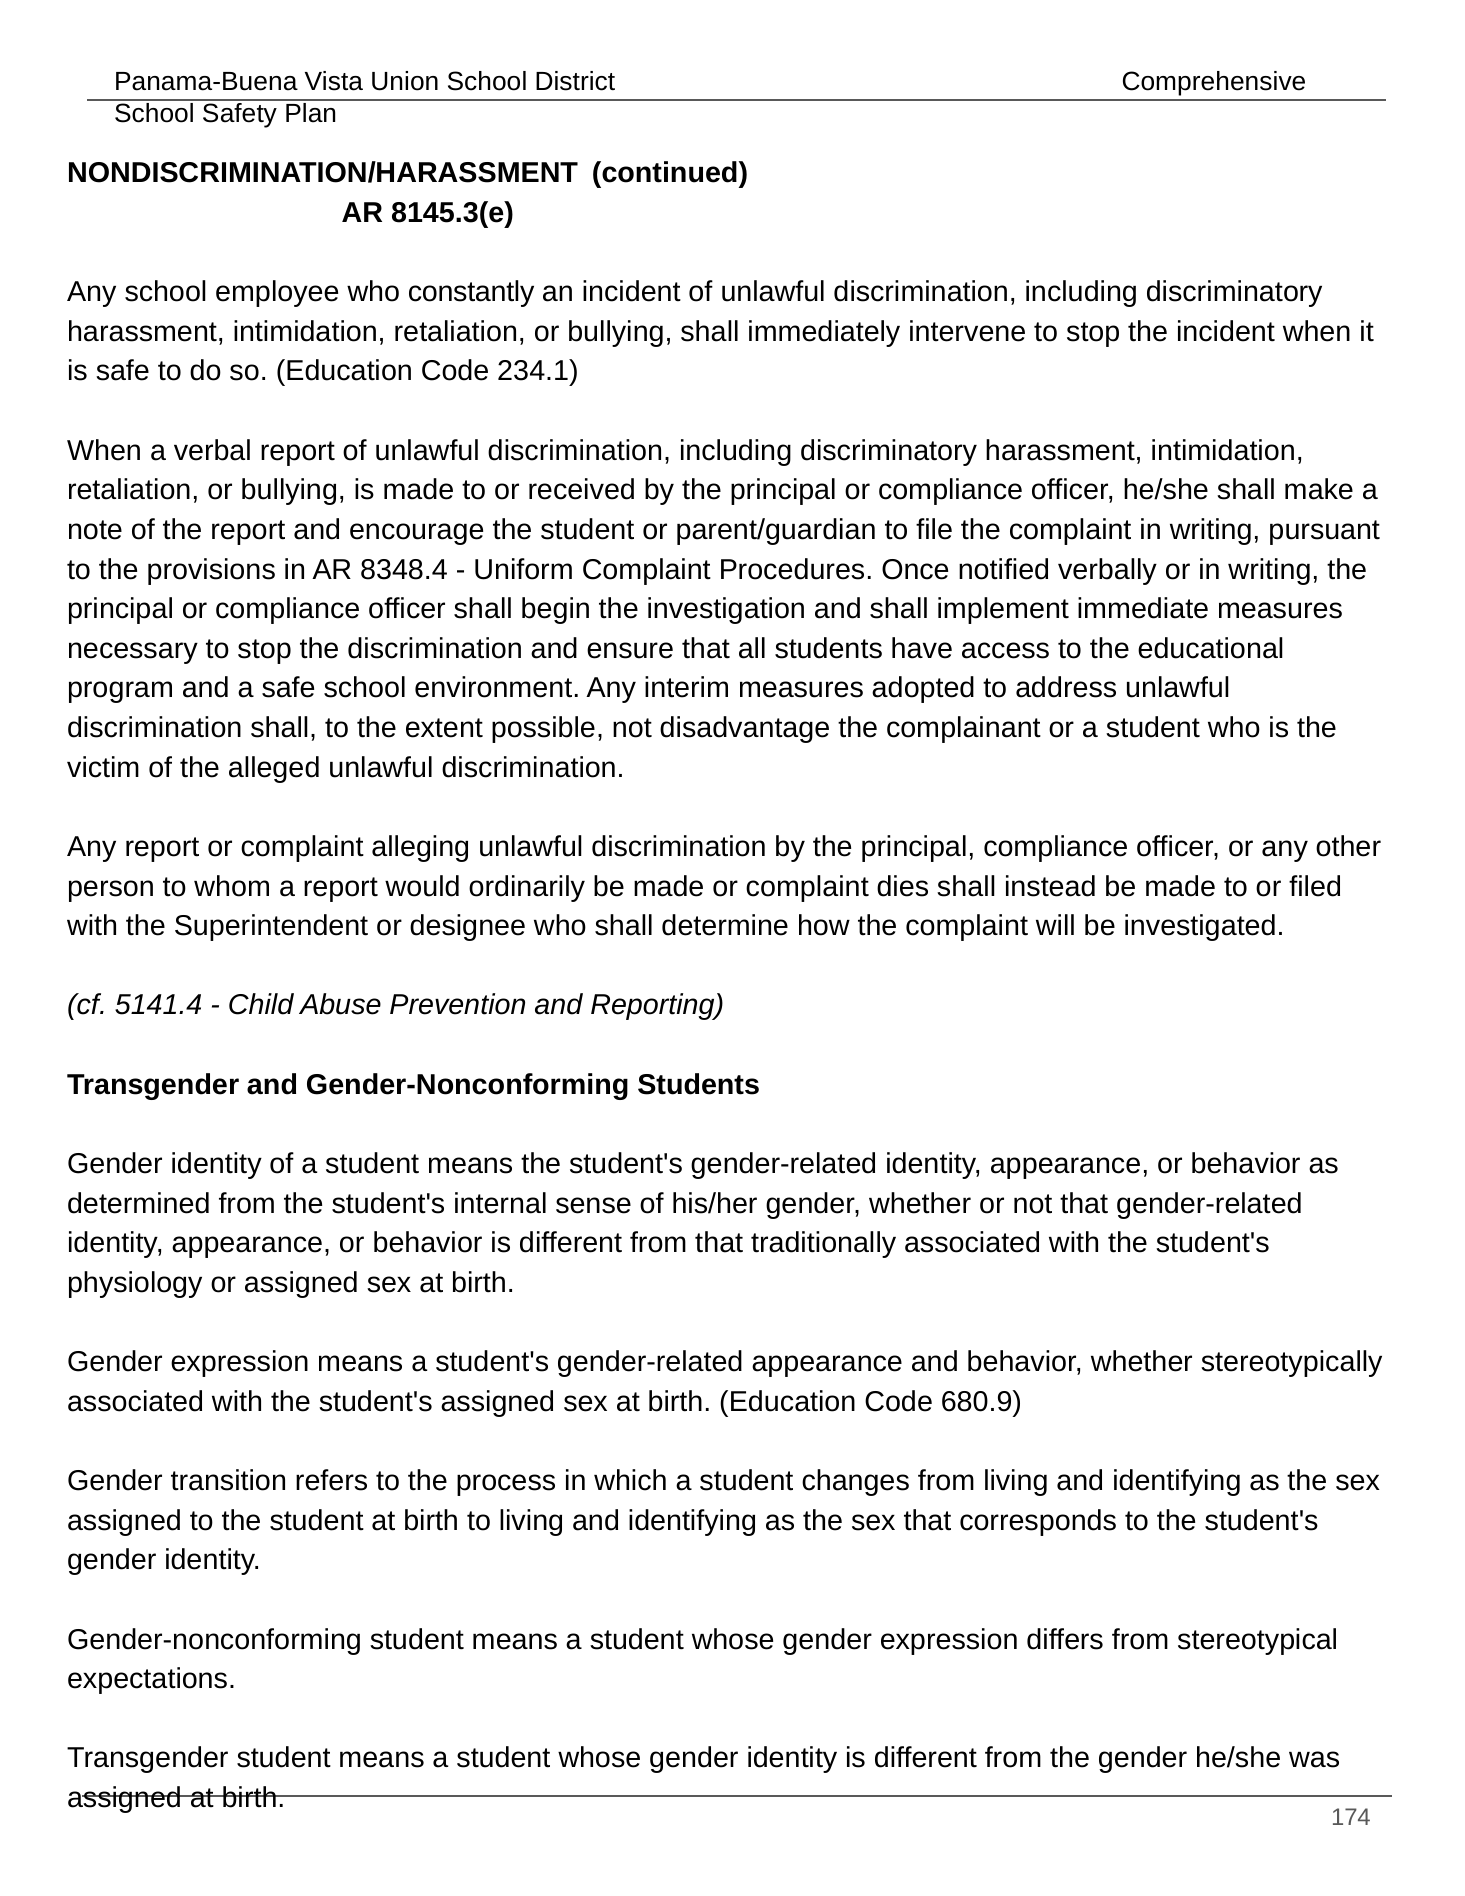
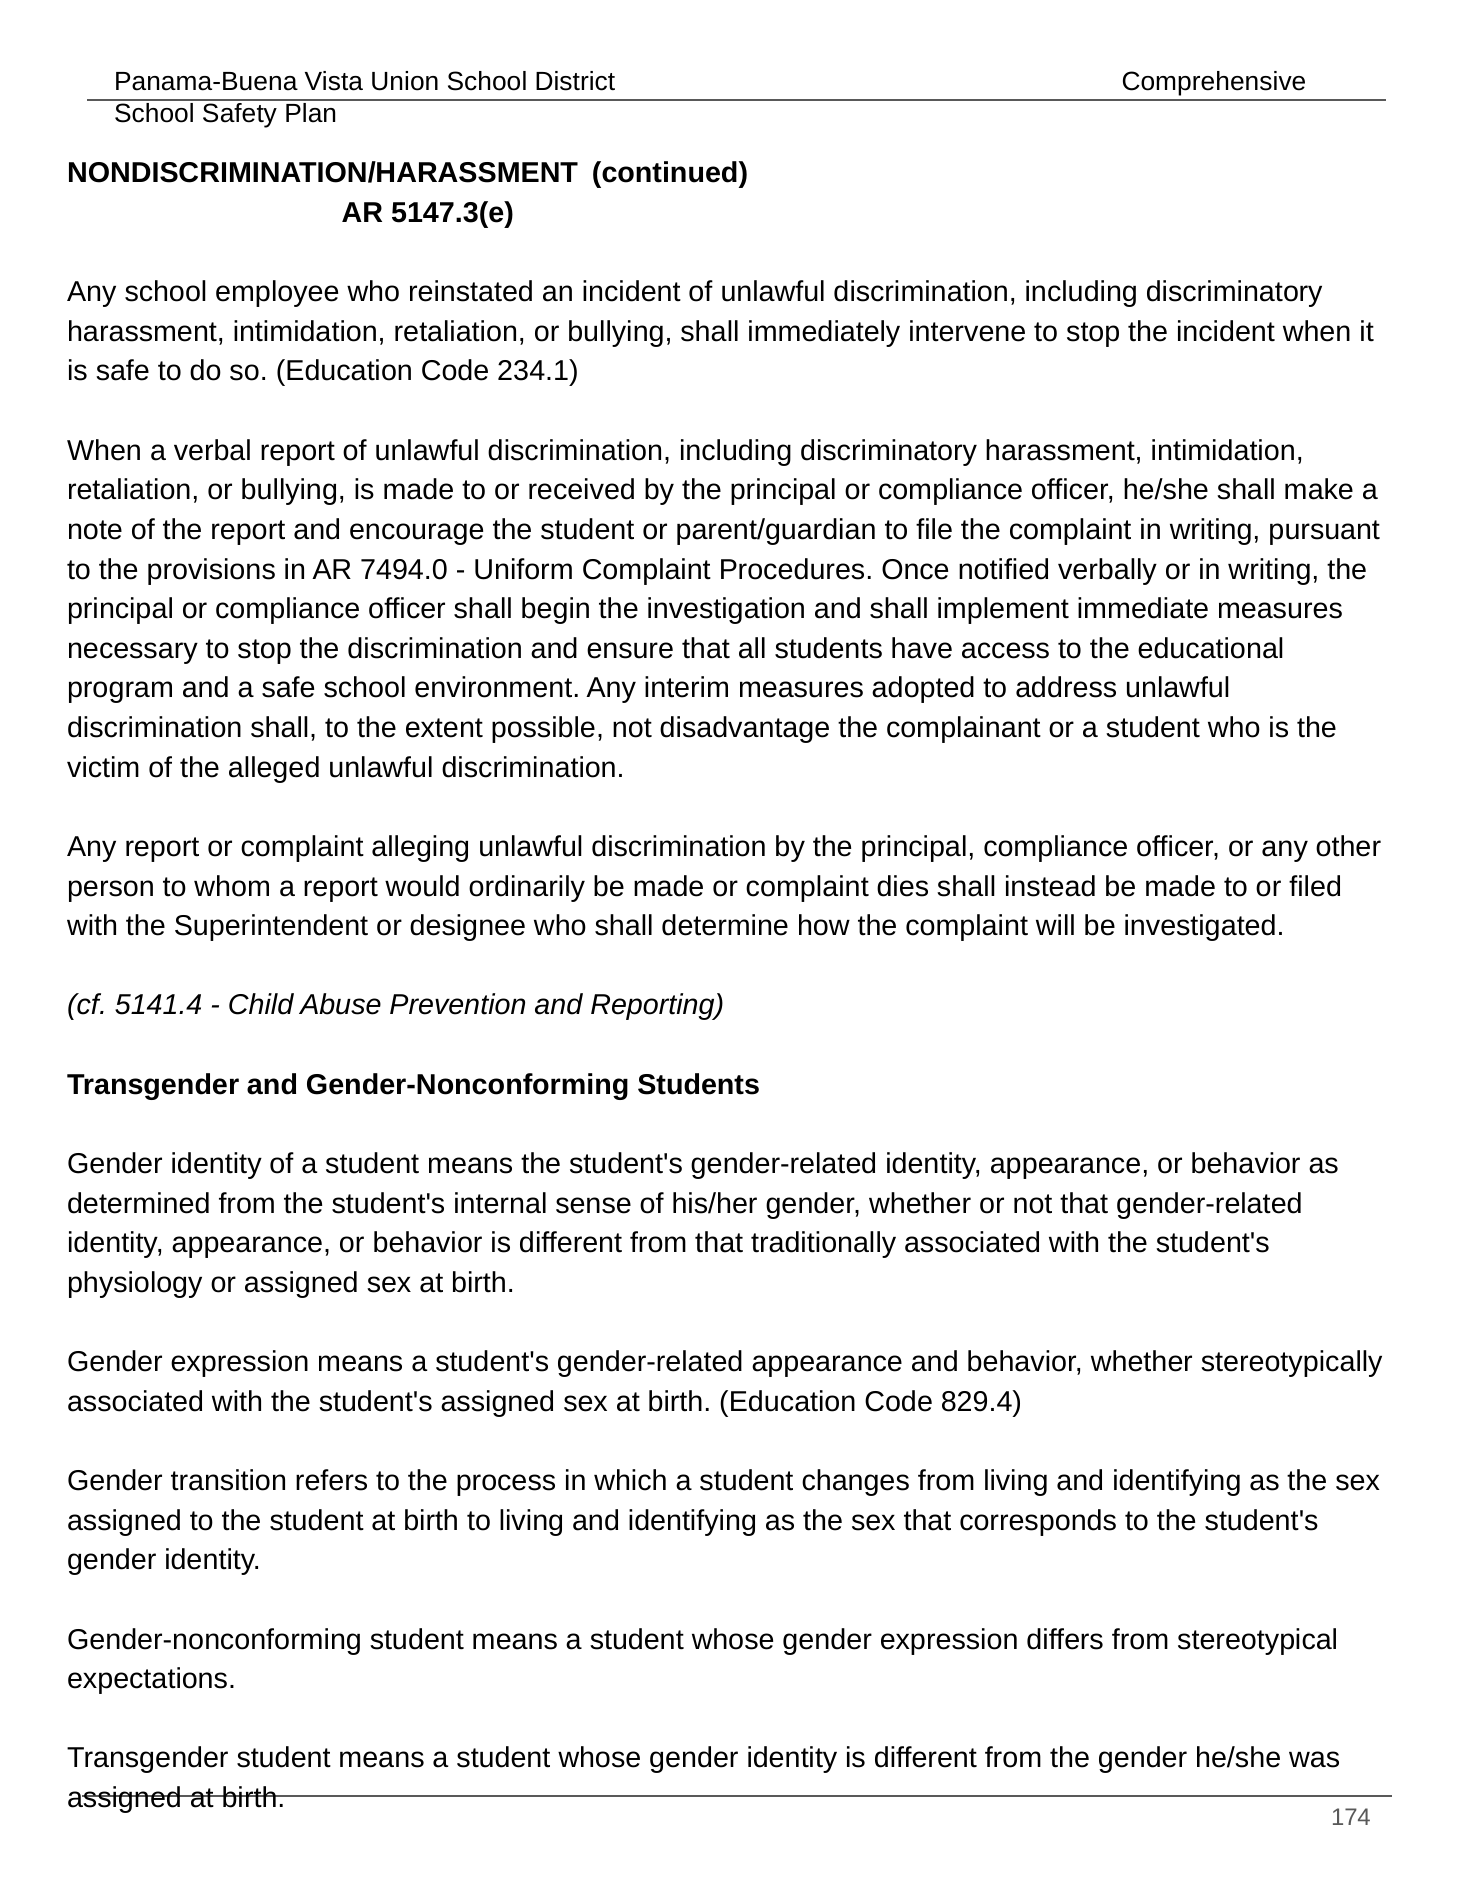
8145.3(e: 8145.3(e -> 5147.3(e (452, 213)
constantly: constantly -> reinstated (471, 292)
8348.4: 8348.4 -> 7494.0 (404, 570)
680.9: 680.9 -> 829.4 (981, 1402)
